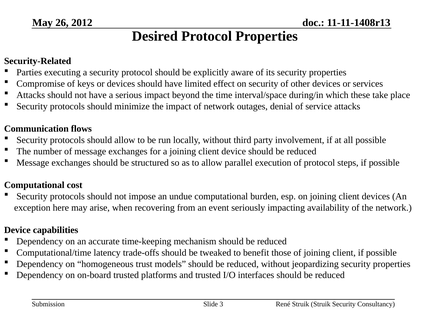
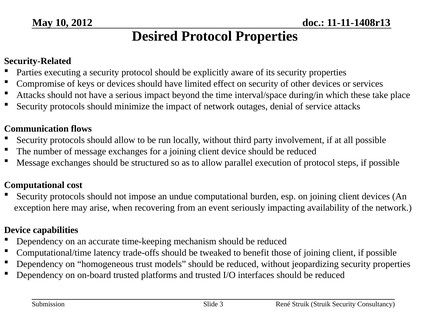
26: 26 -> 10 (62, 23)
